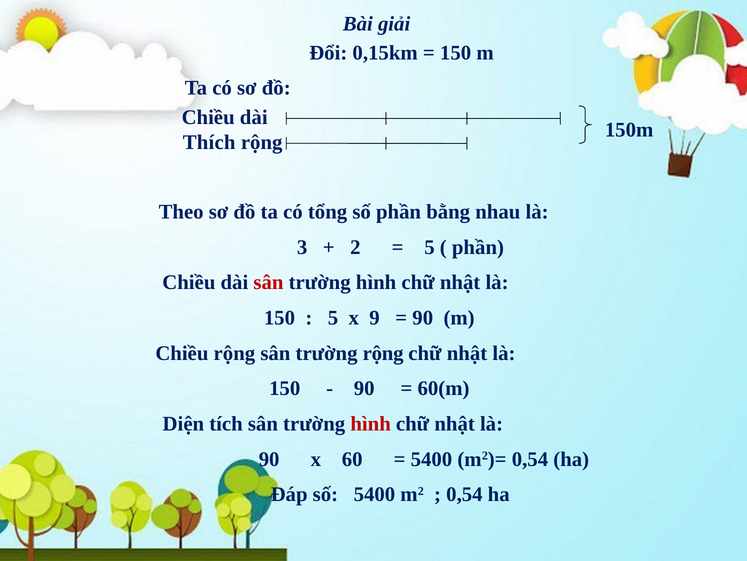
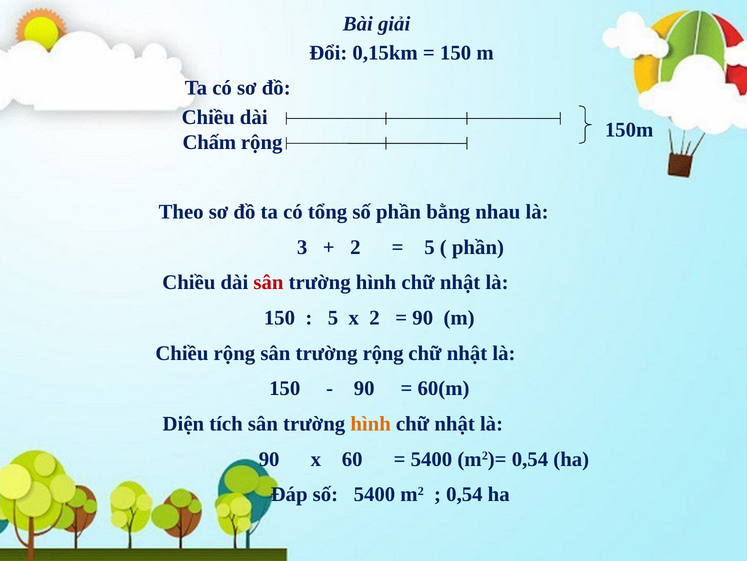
Thích: Thích -> Chấm (209, 142)
x 9: 9 -> 2 (375, 317)
hình colour: red -> orange (371, 423)
